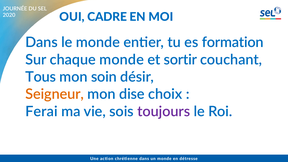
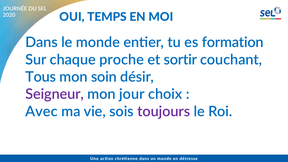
CADRE: CADRE -> TEMPS (107, 17)
chaque monde: monde -> proche (122, 60)
Seigneur colour: orange -> purple (55, 94)
dise: dise -> jour (132, 94)
Ferai: Ferai -> Avec (41, 112)
